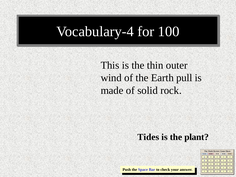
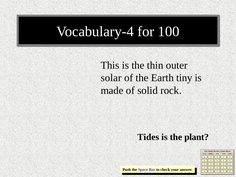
wind: wind -> solar (111, 78)
pull: pull -> tiny (184, 78)
